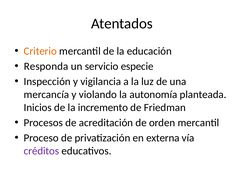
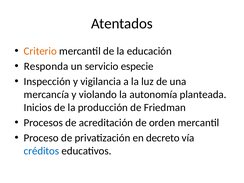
incremento: incremento -> producción (103, 108)
externa: externa -> decreto (163, 138)
créditos colour: purple -> blue (41, 151)
